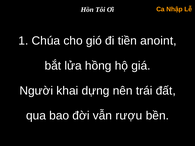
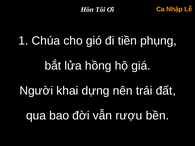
anoint: anoint -> phụng (158, 41)
